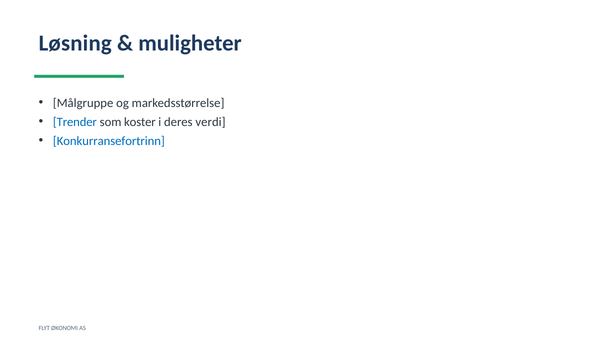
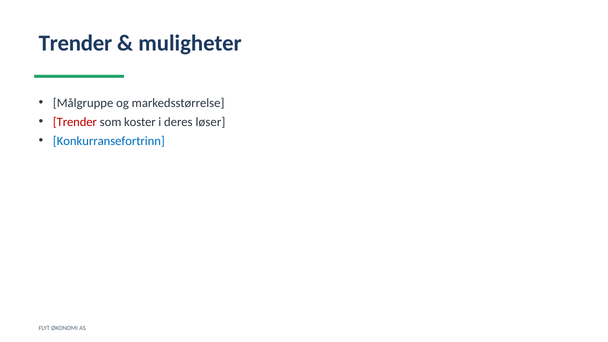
Løsning: Løsning -> Trender (75, 43)
Trender colour: blue -> red (75, 122)
verdi: verdi -> løser (210, 122)
